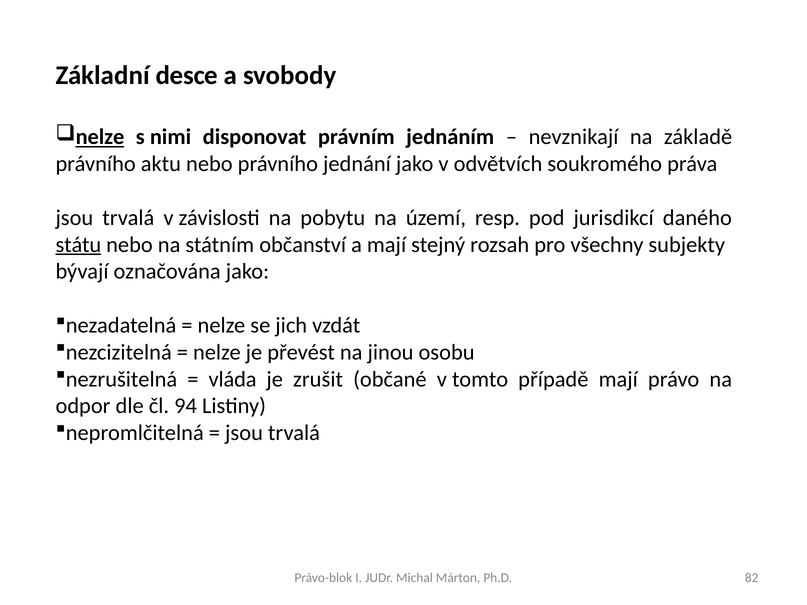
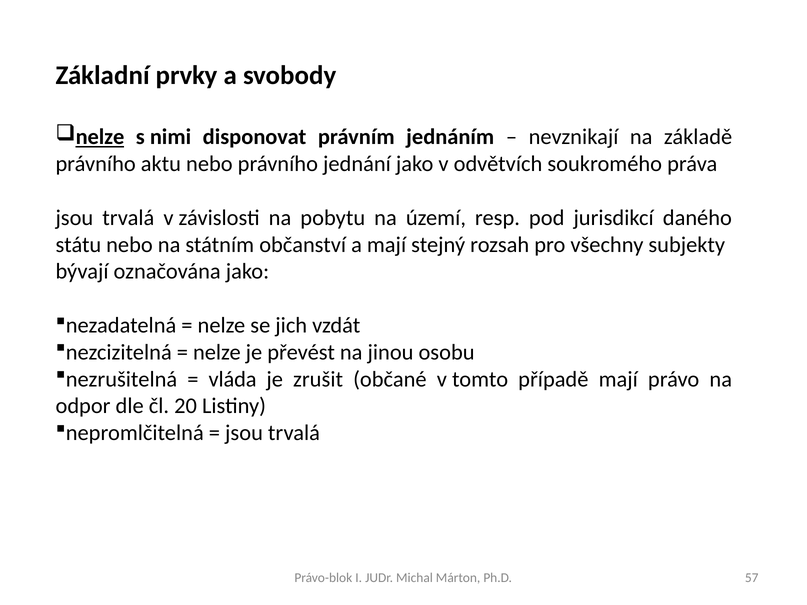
desce: desce -> prvky (187, 76)
státu underline: present -> none (78, 245)
94: 94 -> 20 (186, 406)
82: 82 -> 57 (752, 578)
